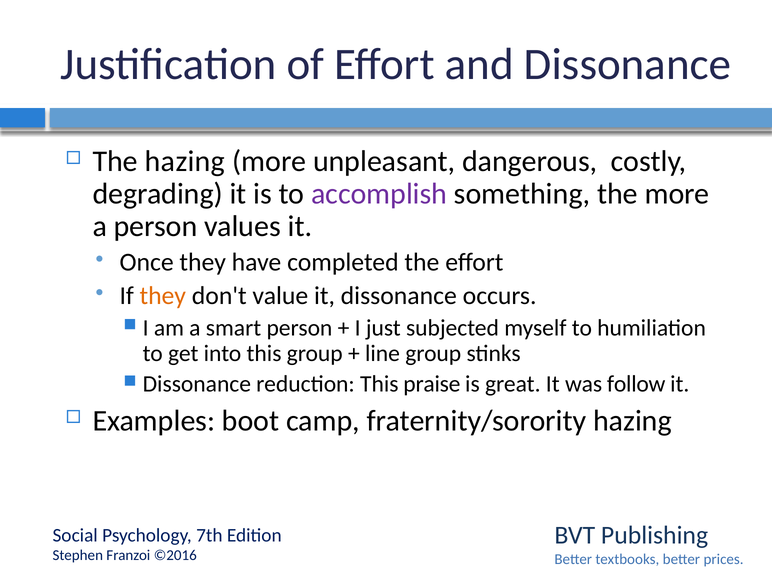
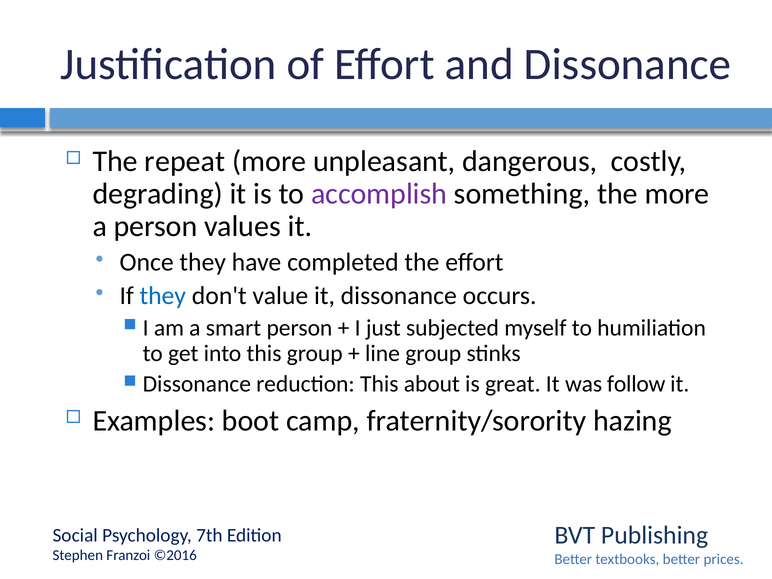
The hazing: hazing -> repeat (185, 161)
they colour: orange -> blue (163, 296)
praise: praise -> about (432, 384)
